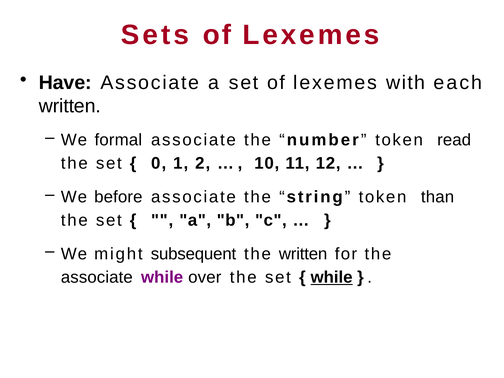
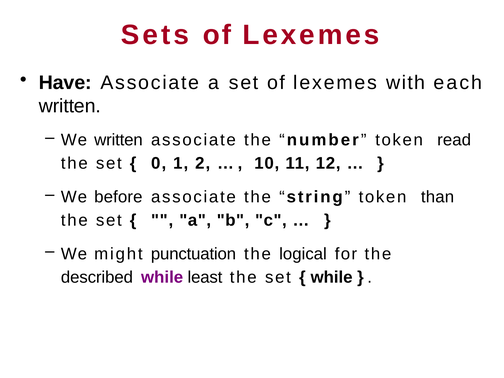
We formal: formal -> written (118, 140)
subsequent: subsequent -> punctuation (193, 254)
the written: written -> logical (303, 254)
associate: associate -> described (97, 277)
over: over -> least (205, 277)
while underline: present -> none (332, 277)
